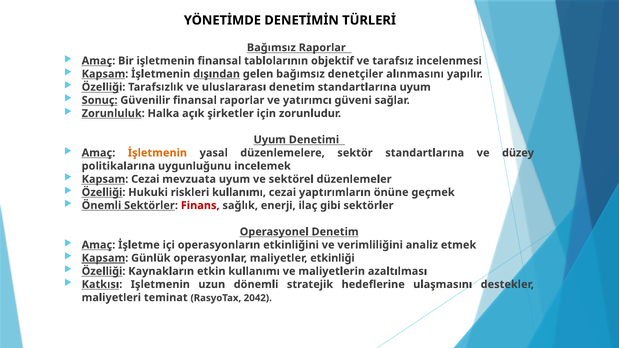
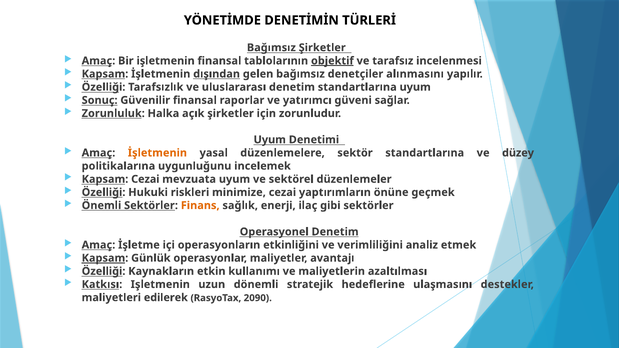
Bağımsız Raporlar: Raporlar -> Şirketler (322, 48)
objektif underline: none -> present (332, 61)
riskleri kullanımı: kullanımı -> minimize (239, 192)
Finans colour: red -> orange (200, 206)
etkinliği: etkinliği -> avantajı (332, 258)
teminat: teminat -> edilerek (166, 298)
2042: 2042 -> 2090 (258, 298)
